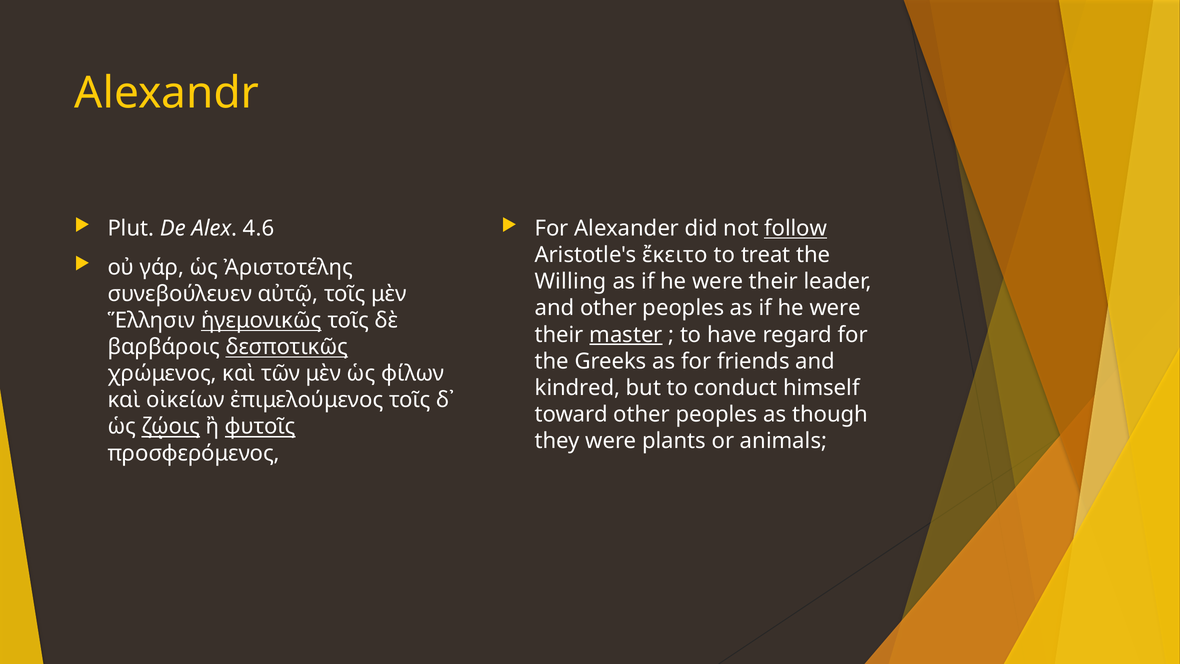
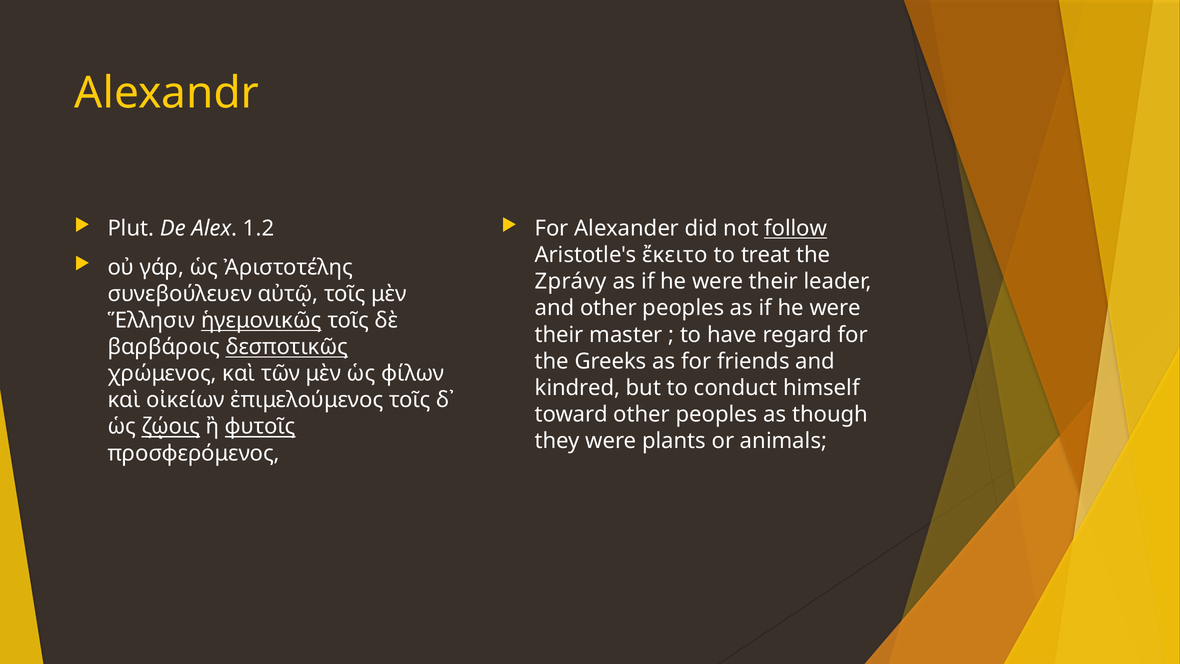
4.6: 4.6 -> 1.2 (259, 228)
Willing: Willing -> Zprávy (571, 281)
master underline: present -> none (626, 335)
